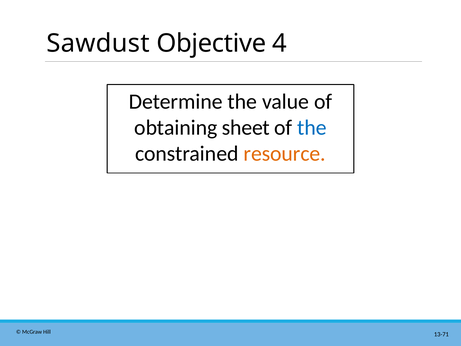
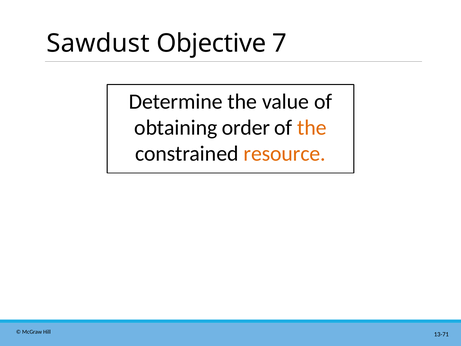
4: 4 -> 7 (279, 43)
sheet: sheet -> order (246, 128)
the colour: blue -> orange (312, 128)
